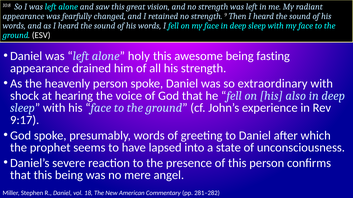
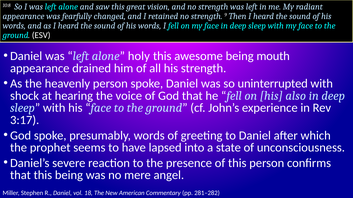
fasting: fasting -> mouth (273, 56)
extraordinary: extraordinary -> uninterrupted (273, 84)
9:17: 9:17 -> 3:17 (25, 120)
